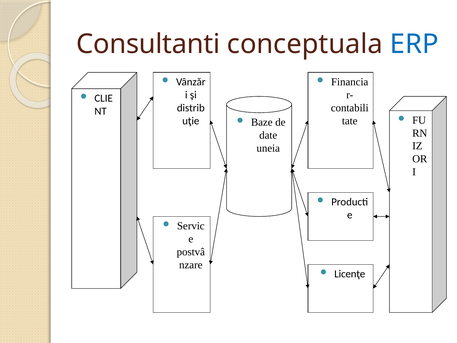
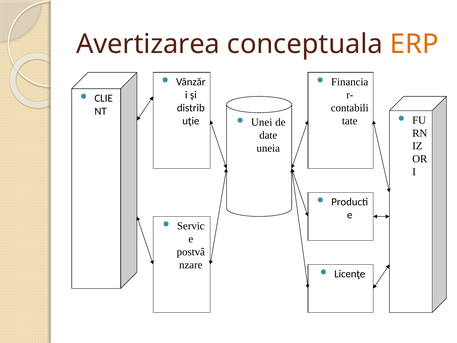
Consultanti: Consultanti -> Avertizarea (148, 44)
ERP colour: blue -> orange (414, 44)
Baze: Baze -> Unei (262, 122)
